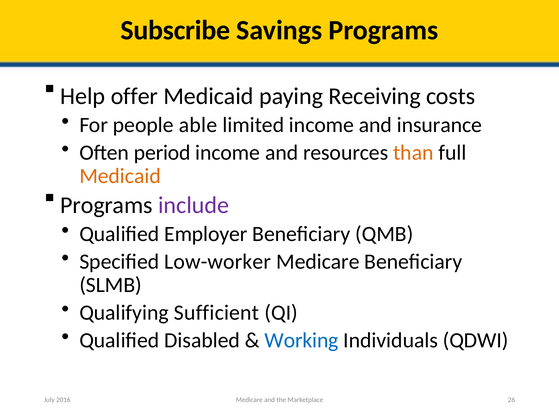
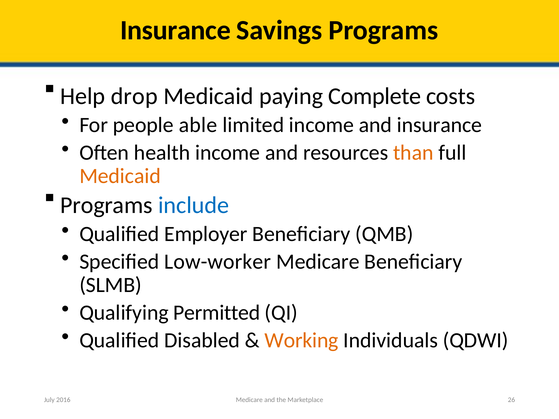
Subscribe: Subscribe -> Insurance (175, 30)
offer: offer -> drop (134, 96)
Receiving: Receiving -> Complete (375, 96)
period: period -> health (162, 153)
include colour: purple -> blue (194, 205)
Sufficient: Sufficient -> Permitted (217, 313)
Working colour: blue -> orange (302, 341)
